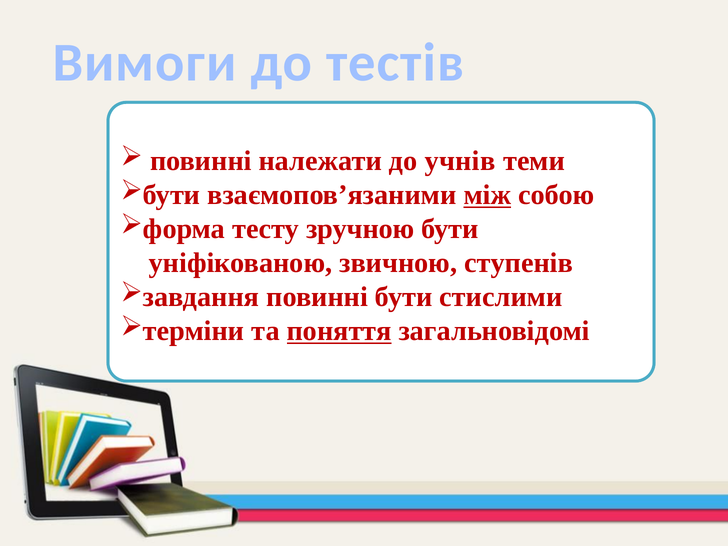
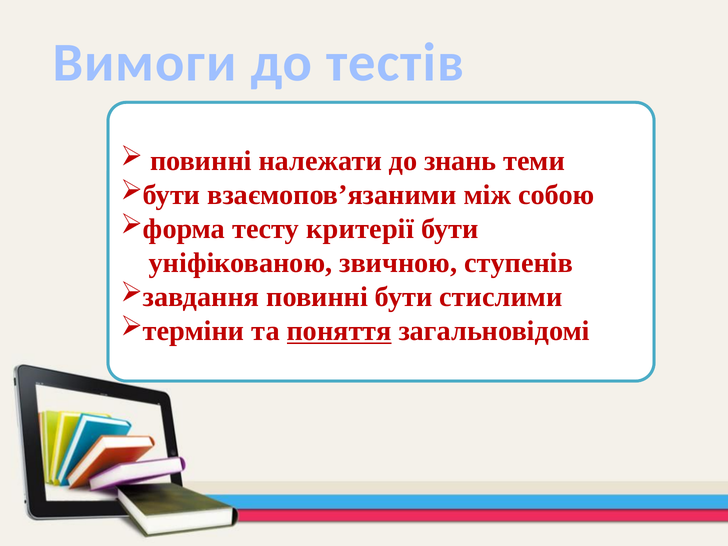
учнів: учнів -> знань (460, 161)
між underline: present -> none (487, 195)
зручною: зручною -> критерії (360, 229)
